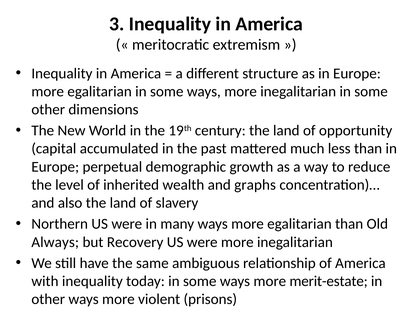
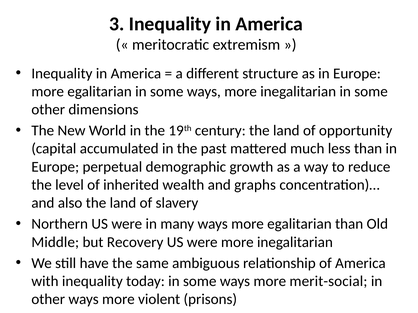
Always: Always -> Middle (55, 242)
merit-estate: merit-estate -> merit-social (328, 282)
